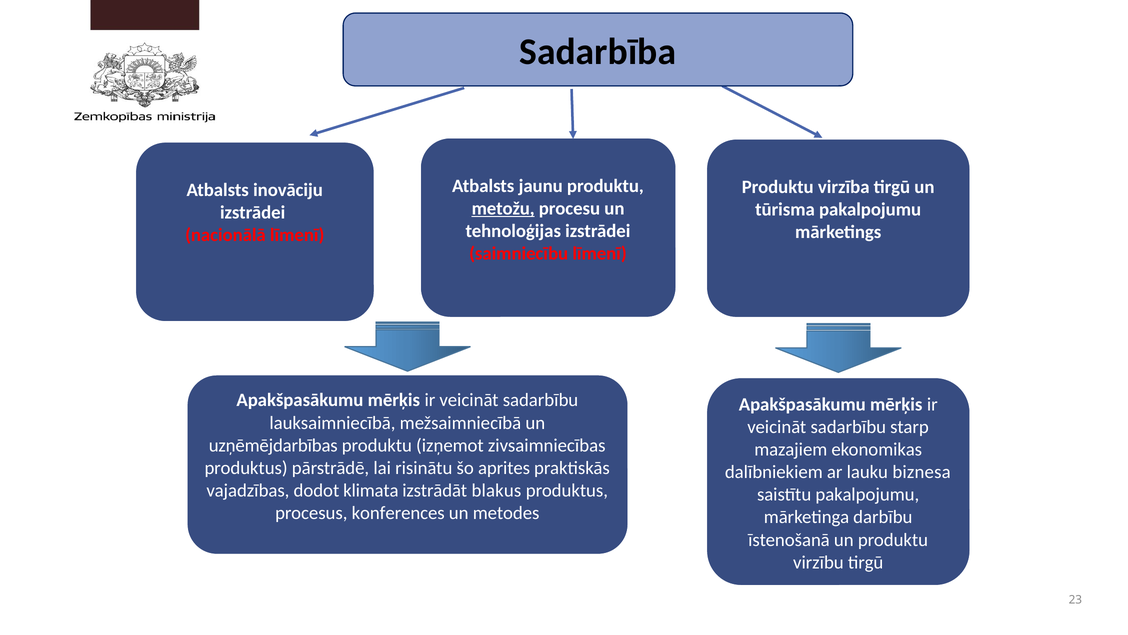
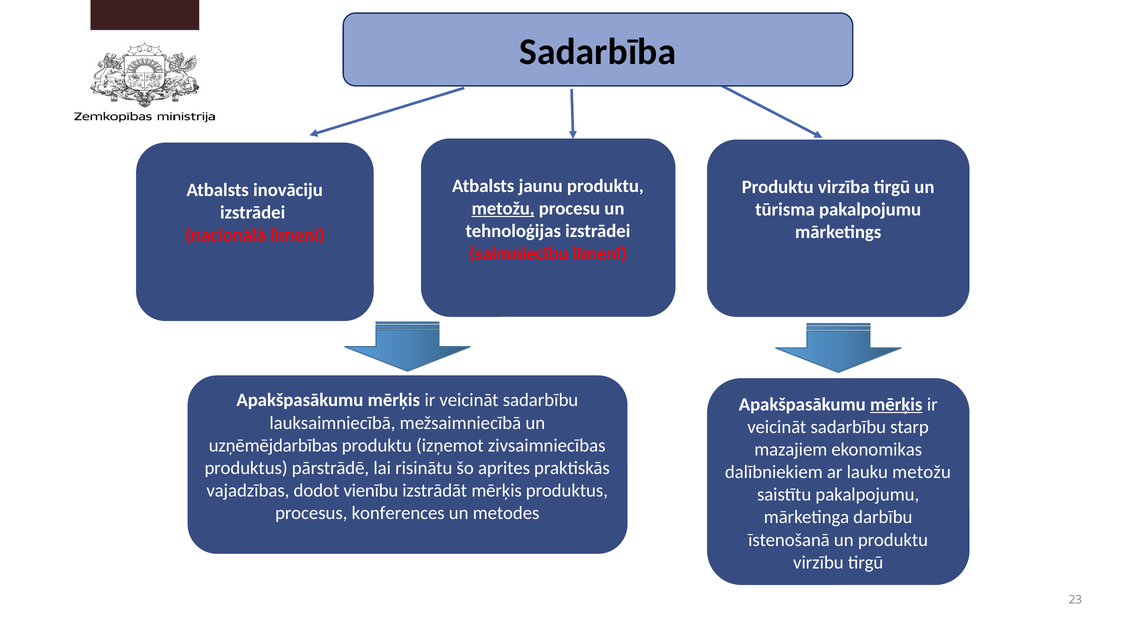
mērķis underline: none -> present (896, 404)
lauku biznesa: biznesa -> metožu (922, 472)
klimata: klimata -> vienību (371, 490)
izstrādāt blakus: blakus -> mērķis (497, 490)
